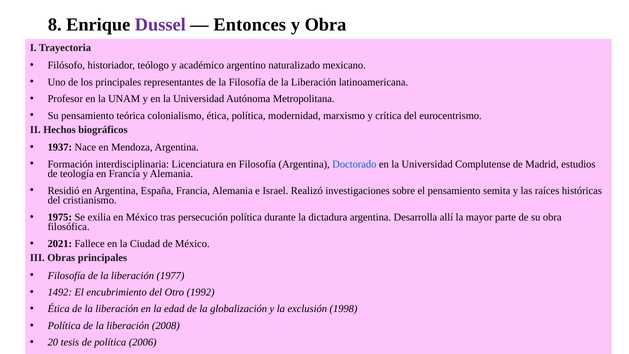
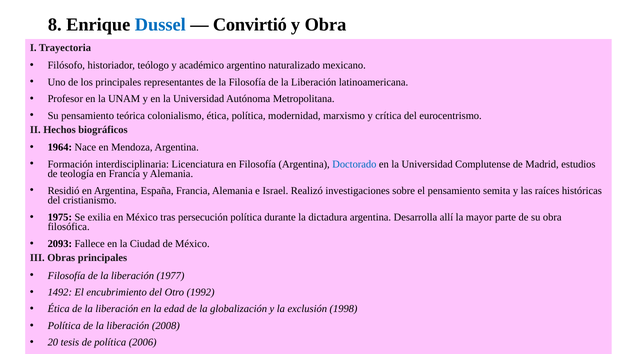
Dussel colour: purple -> blue (160, 25)
Entonces: Entonces -> Convirtió (250, 25)
1937: 1937 -> 1964 (60, 147)
2021: 2021 -> 2093 (60, 244)
